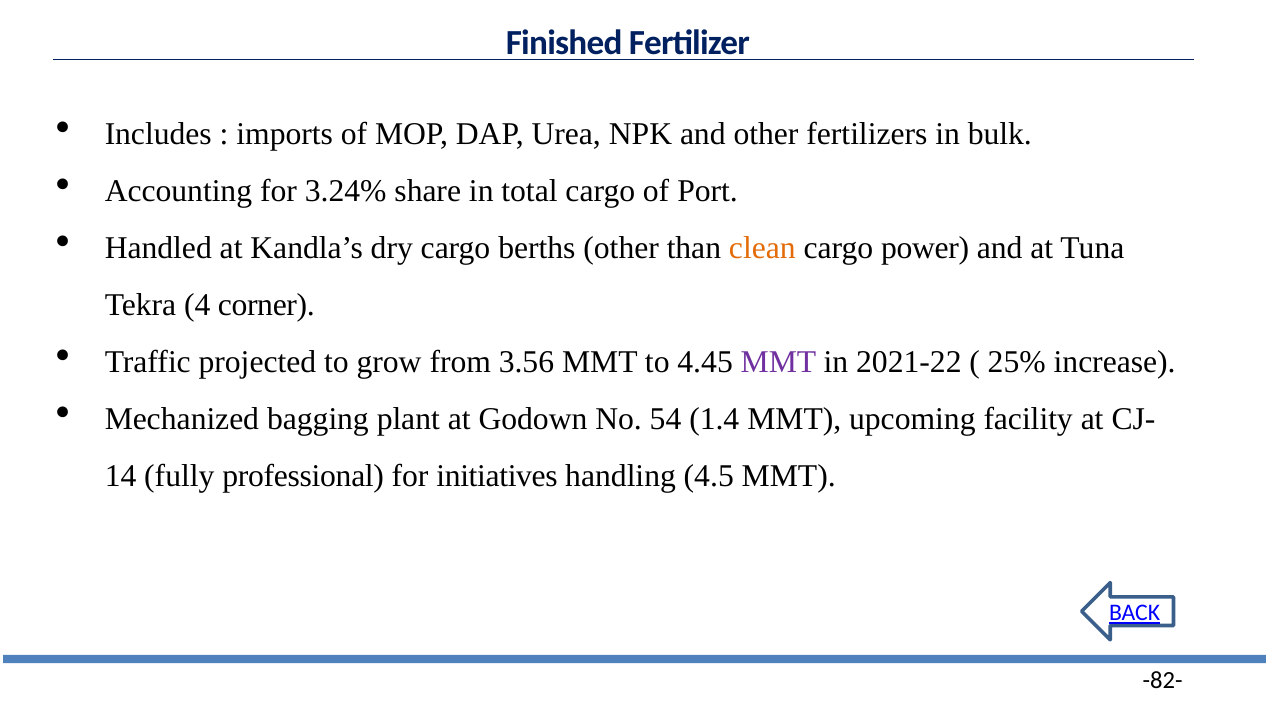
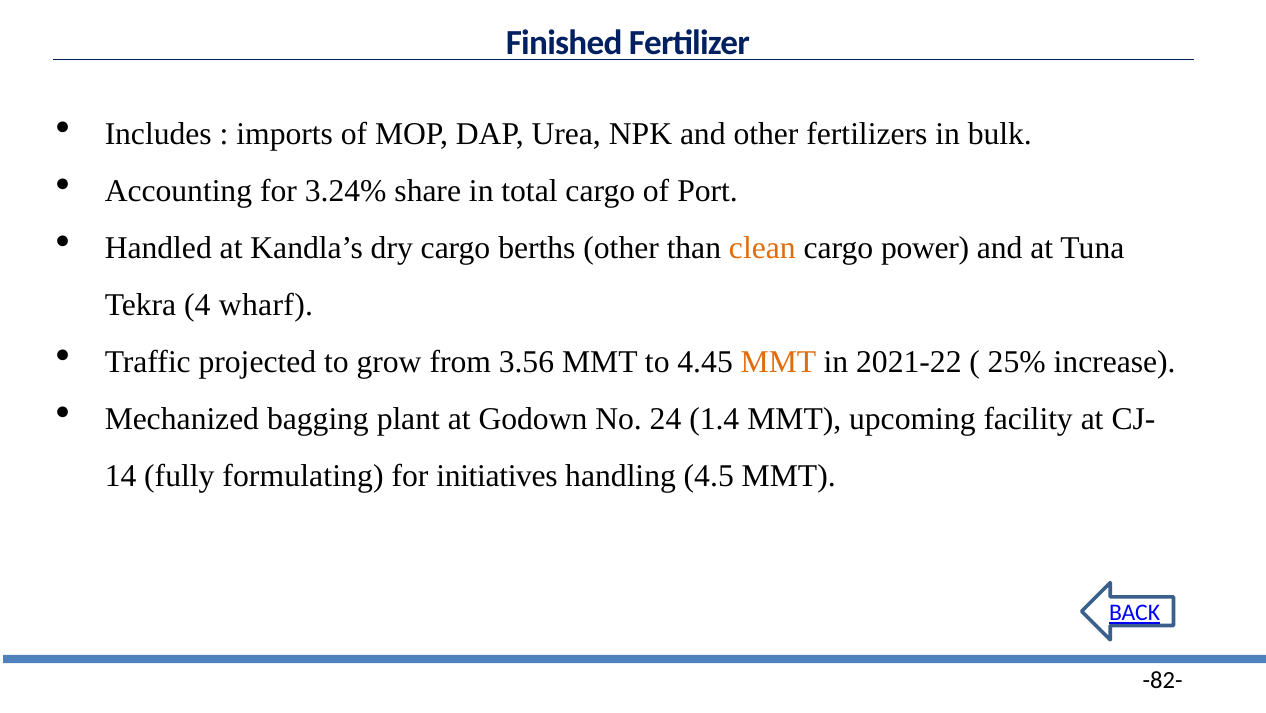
corner: corner -> wharf (266, 305)
MMT colour: purple -> orange (778, 362)
54: 54 -> 24 (666, 419)
professional: professional -> formulating (303, 475)
